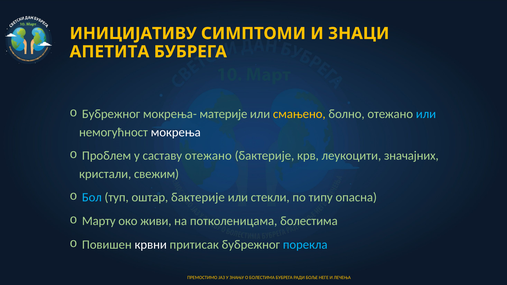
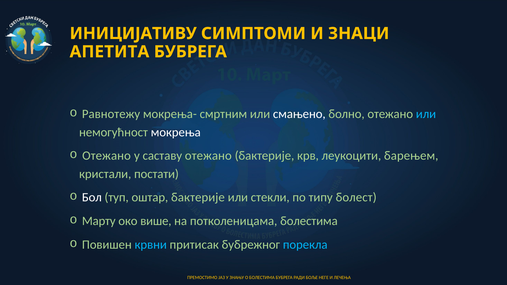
Бубрежног: Бубрежног -> Равнотежу (111, 114)
материје: материје -> смртним (223, 114)
смањено colour: yellow -> white (299, 114)
Проблем: Проблем -> Отежано (106, 156)
значајних: значајних -> барењем (411, 156)
свежим: свежим -> постати (156, 174)
Бол colour: light blue -> white (92, 198)
опасна: опасна -> болест (356, 198)
живи: живи -> више (156, 221)
крвни colour: white -> light blue (151, 245)
